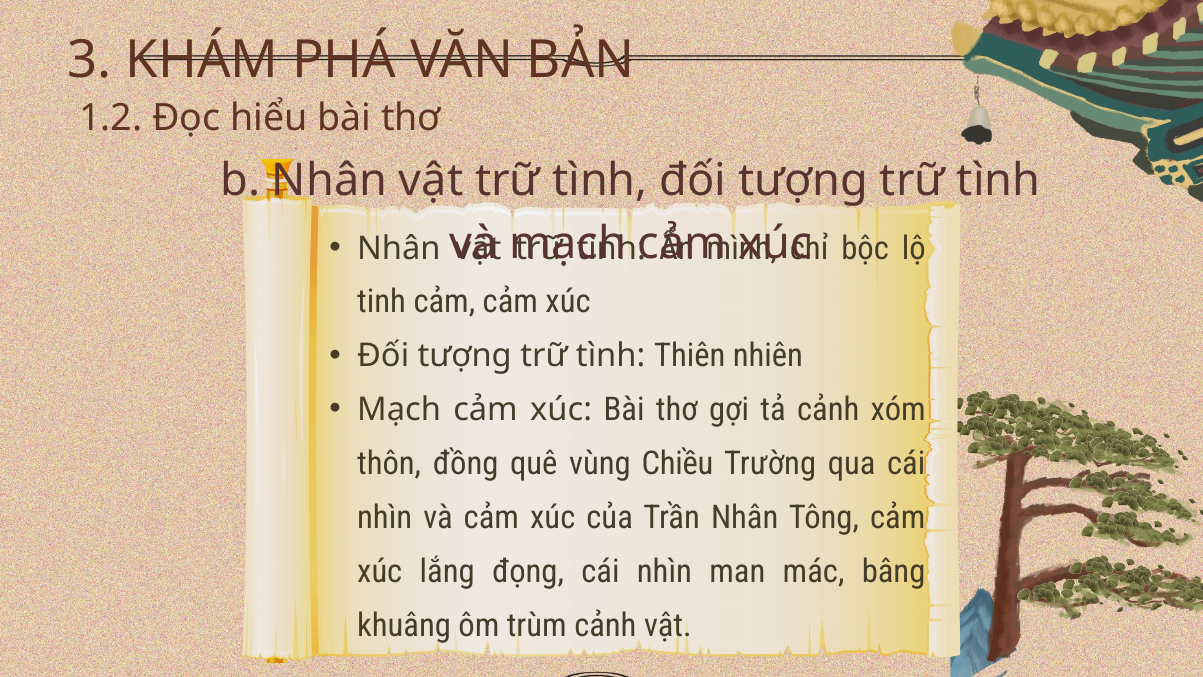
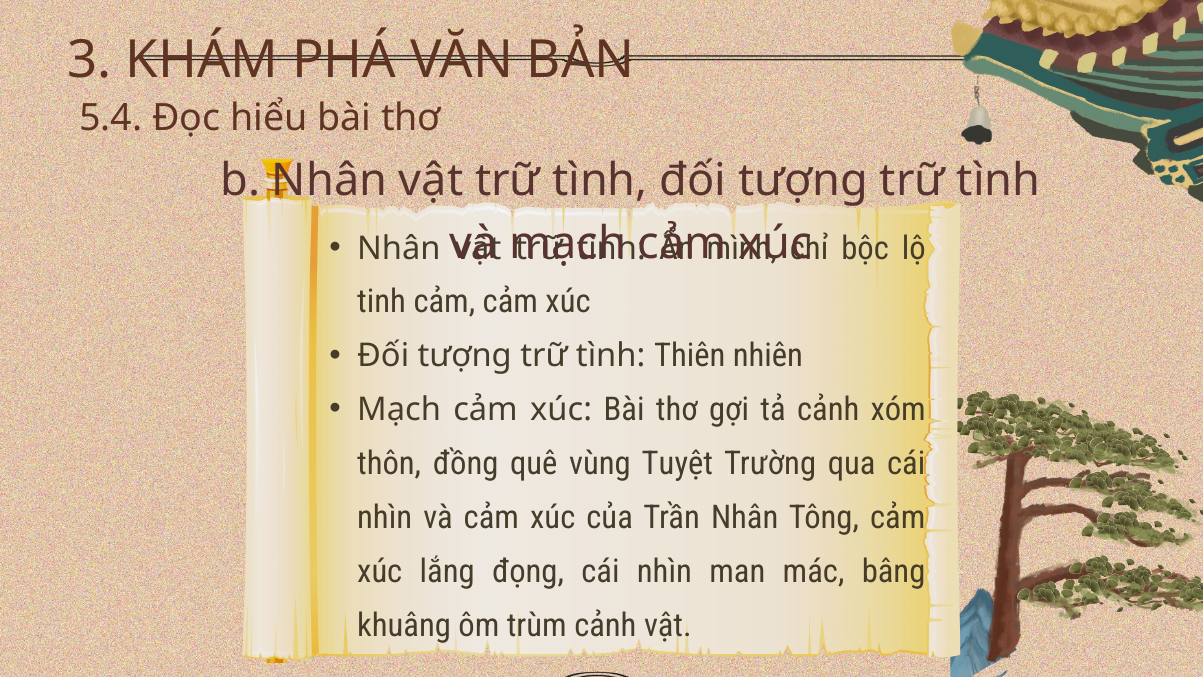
1.2: 1.2 -> 5.4 (111, 118)
Chiều: Chiều -> Tuyệt (677, 464)
